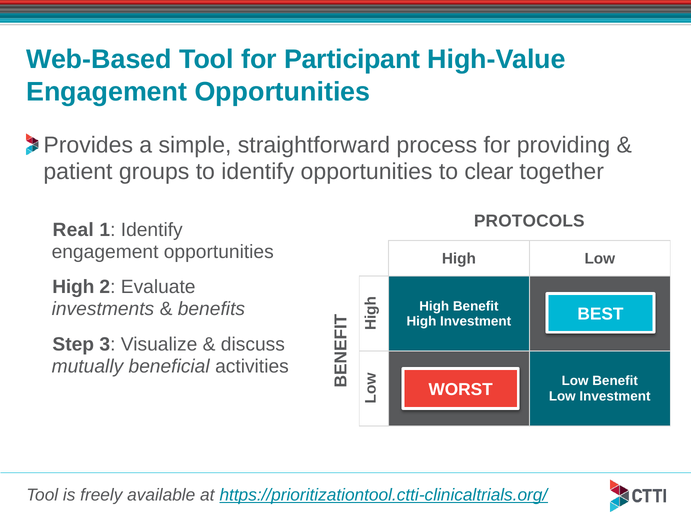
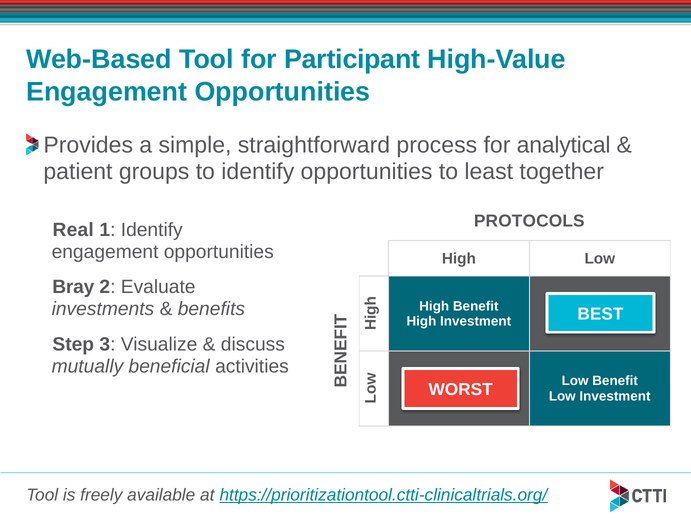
providing: providing -> analytical (564, 145)
clear: clear -> least (489, 172)
High: High -> Bray (73, 287)
